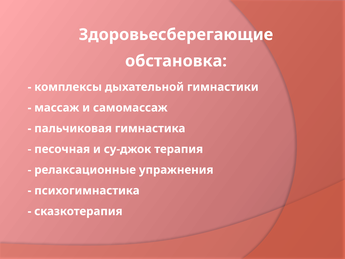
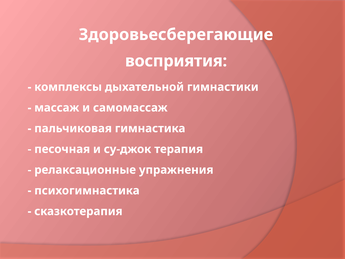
обстановка: обстановка -> восприятия (176, 61)
